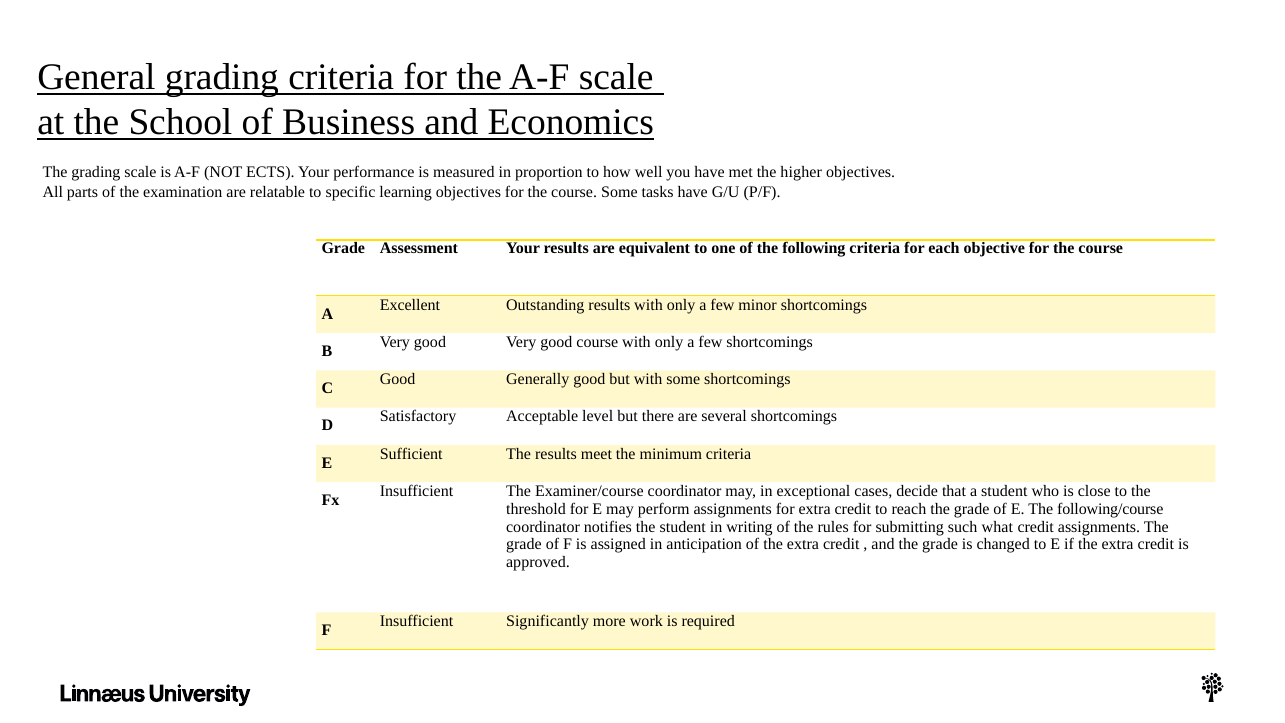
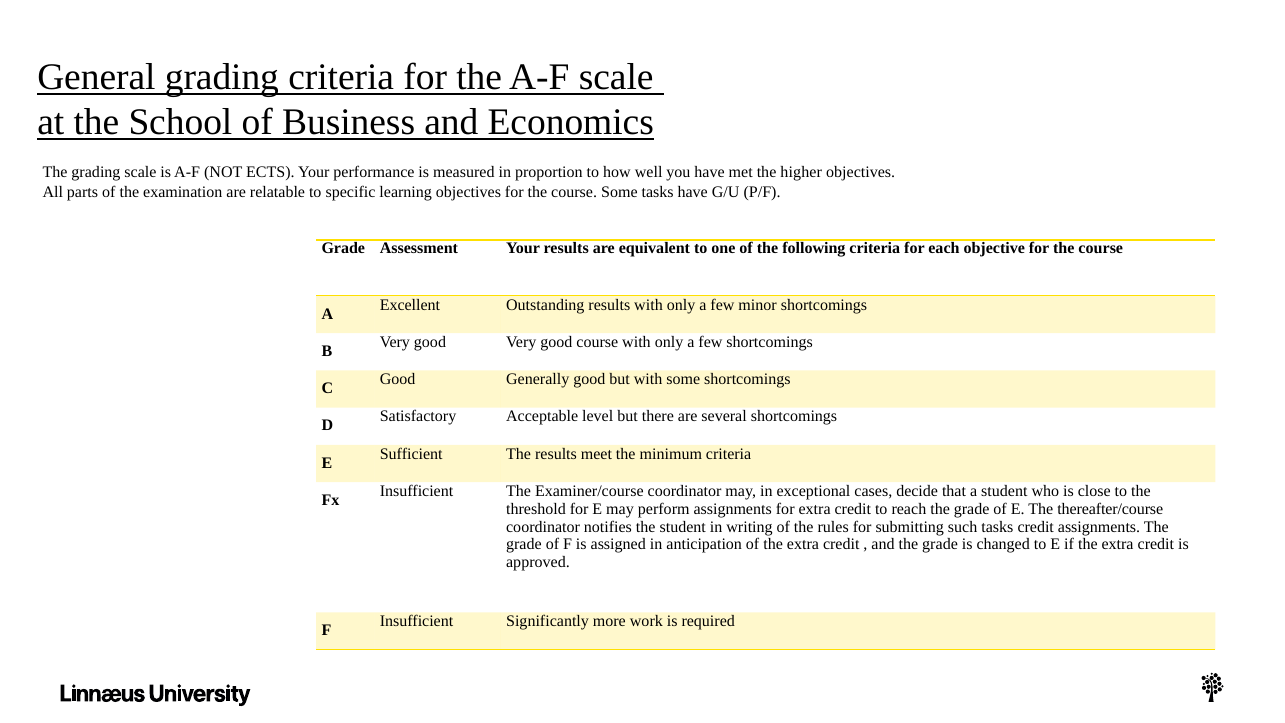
following/course: following/course -> thereafter/course (1110, 509)
such what: what -> tasks (997, 527)
